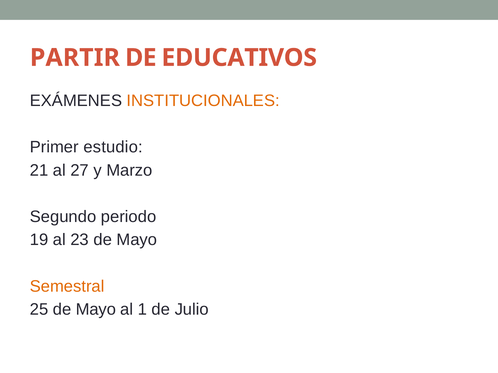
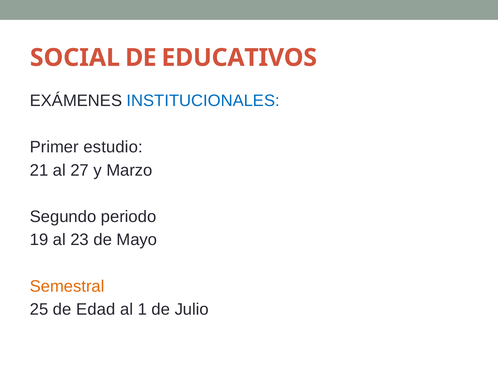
PARTIR: PARTIR -> SOCIAL (75, 58)
INSTITUCIONALES colour: orange -> blue (203, 101)
25 de Mayo: Mayo -> Edad (96, 310)
